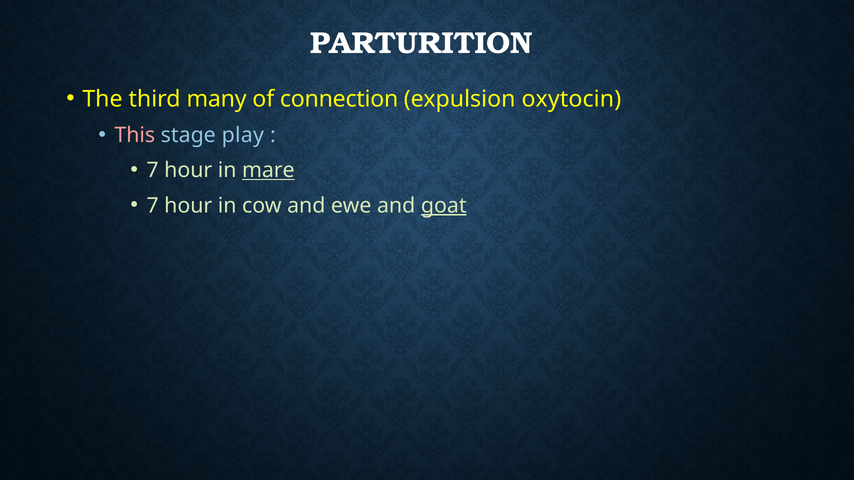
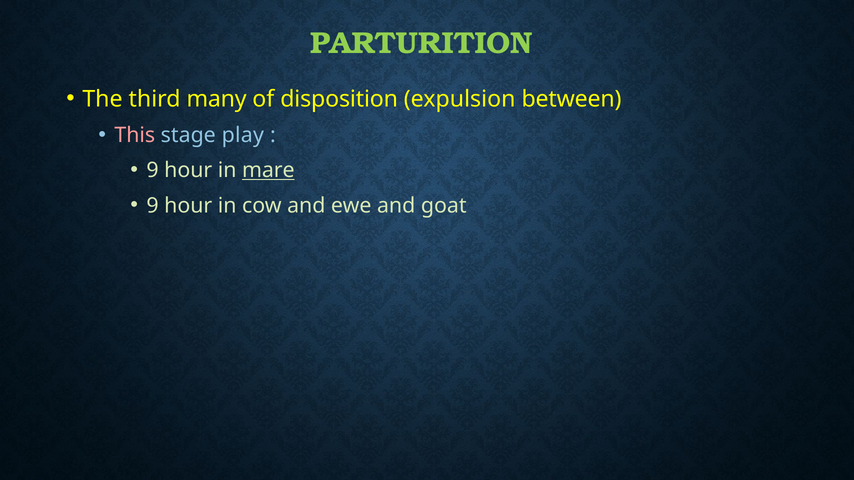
PARTURITION colour: white -> light green (422, 43)
connection: connection -> disposition (339, 99)
oxytocin: oxytocin -> between (571, 99)
7: 7 -> 9 (153, 170)
7: 7 -> 9 (153, 206)
goat underline: present -> none (444, 206)
